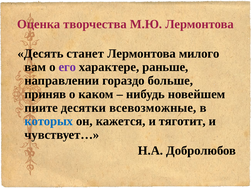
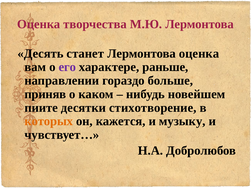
Лермонтова милого: милого -> оценка (199, 54)
всевозможные: всевозможные -> стихотворение (153, 108)
которых colour: blue -> orange (49, 121)
тяготит: тяготит -> музыку (182, 121)
